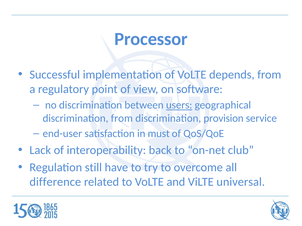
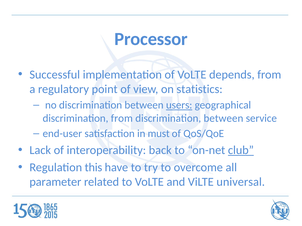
software: software -> statistics (200, 89)
provision: provision -> between (223, 118)
club underline: none -> present (241, 151)
still: still -> this (93, 168)
difference: difference -> parameter (55, 182)
